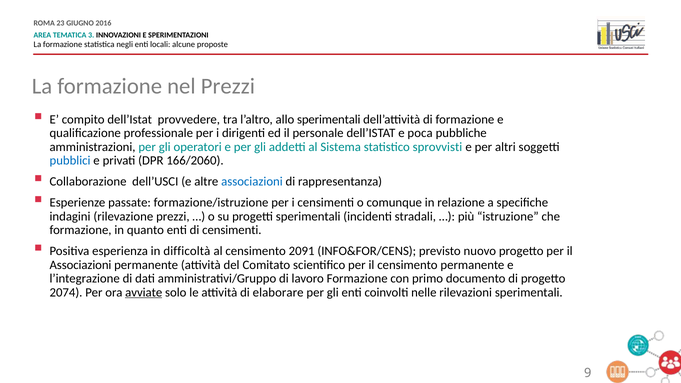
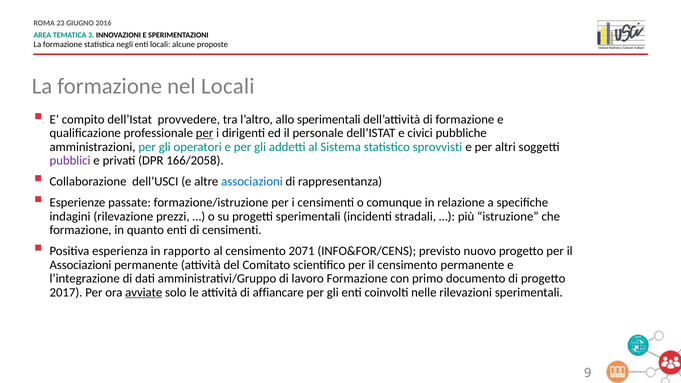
nel Prezzi: Prezzi -> Locali (228, 86)
per underline: none -> present (205, 133)
poca: poca -> civici (420, 133)
pubblici colour: blue -> purple (70, 161)
166/2060: 166/2060 -> 166/2058 (195, 161)
difficoltà: difficoltà -> rapporto (187, 251)
2091: 2091 -> 2071 (302, 251)
2074: 2074 -> 2017 (66, 292)
elaborare: elaborare -> affiancare (278, 292)
